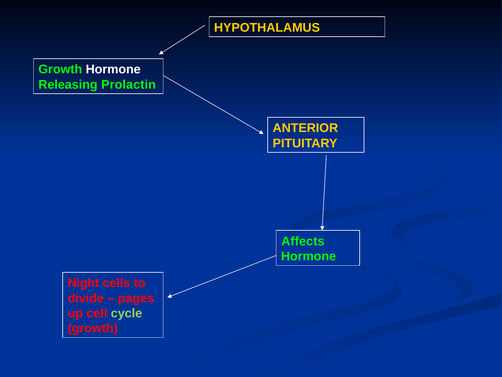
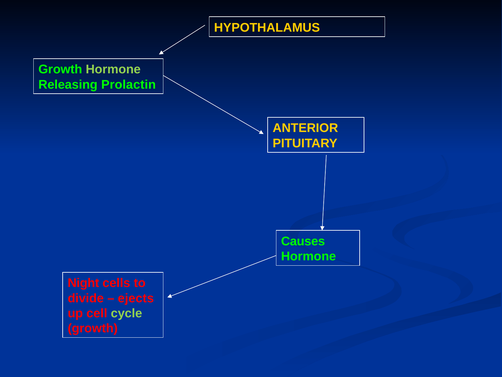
Hormone colour: white -> light green (113, 69)
Affects: Affects -> Causes (303, 241)
pages: pages -> ejects (136, 298)
